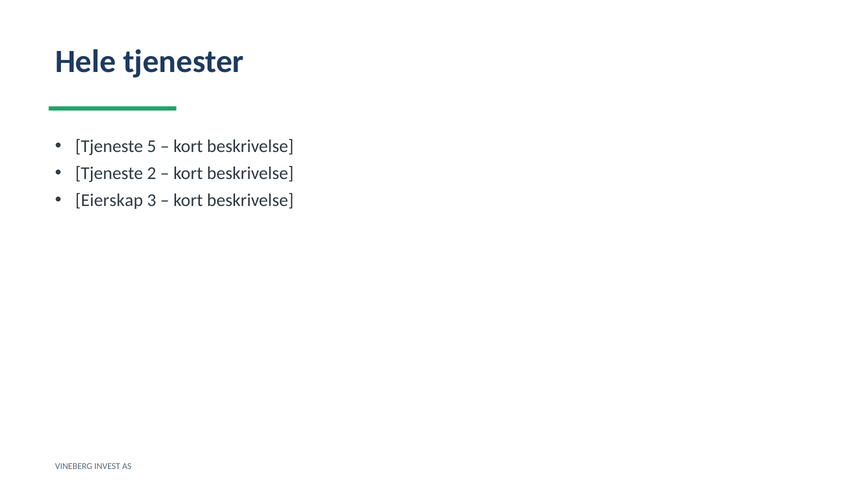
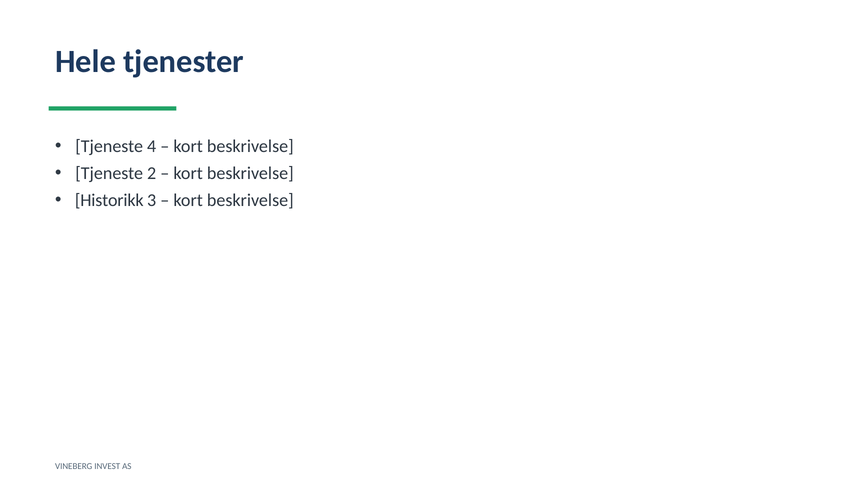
5: 5 -> 4 (152, 147)
Eierskap: Eierskap -> Historikk (109, 201)
